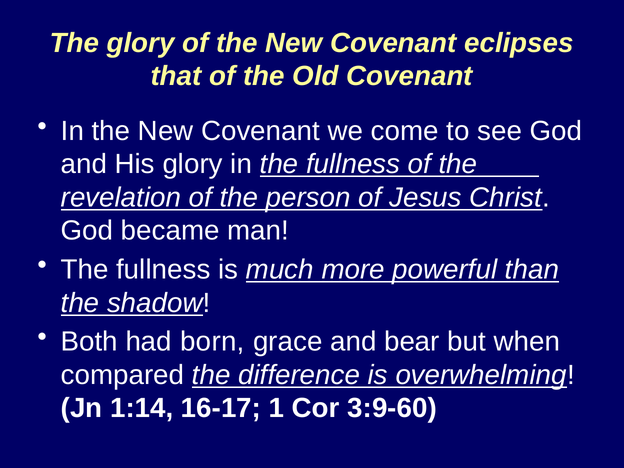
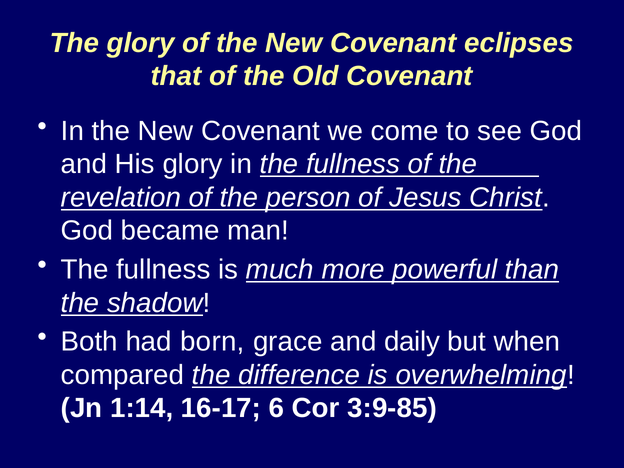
bear: bear -> daily (412, 342)
1: 1 -> 6 (276, 408)
3:9-60: 3:9-60 -> 3:9-85 (392, 408)
